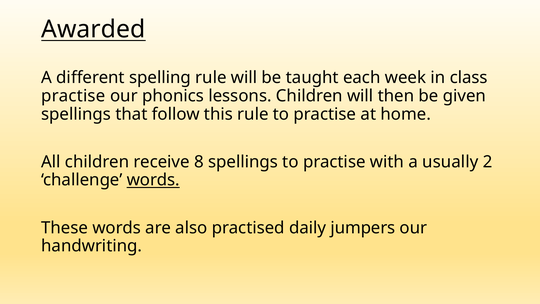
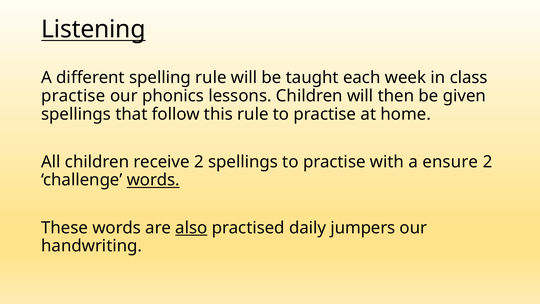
Awarded: Awarded -> Listening (93, 29)
receive 8: 8 -> 2 (199, 162)
usually: usually -> ensure (450, 162)
also underline: none -> present (191, 228)
